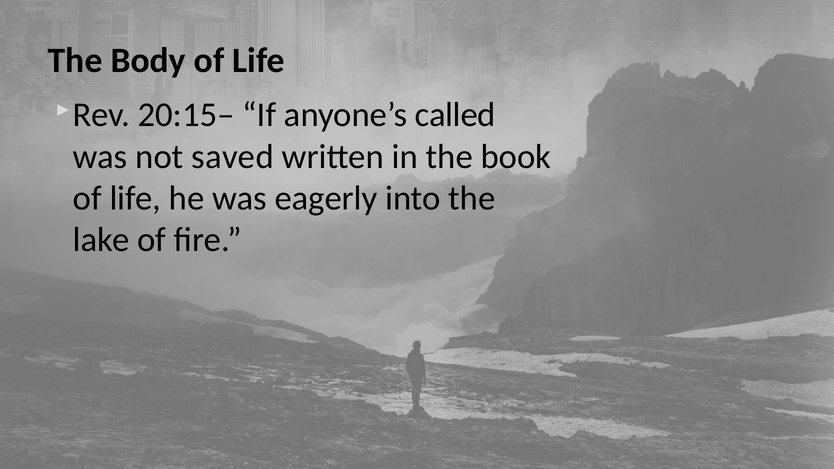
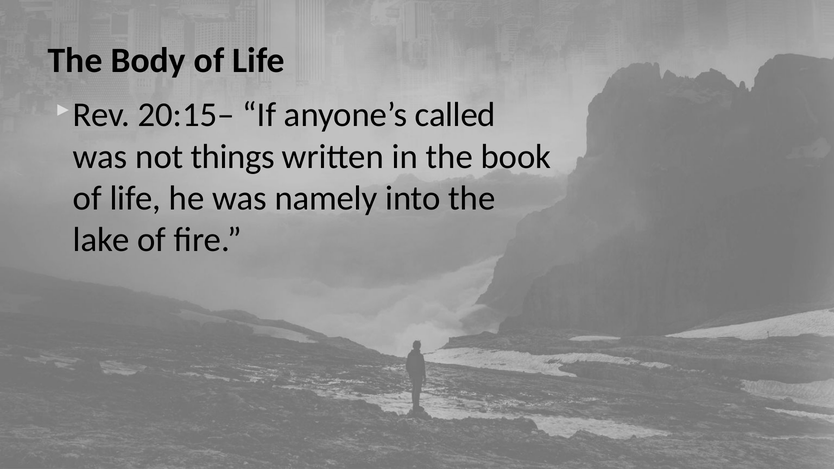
saved: saved -> things (233, 157)
eagerly: eagerly -> namely (326, 198)
